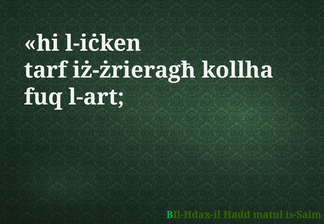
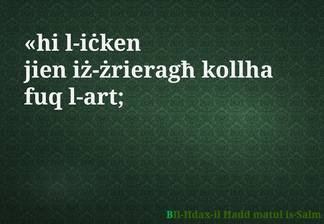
tarf: tarf -> jien (45, 70)
